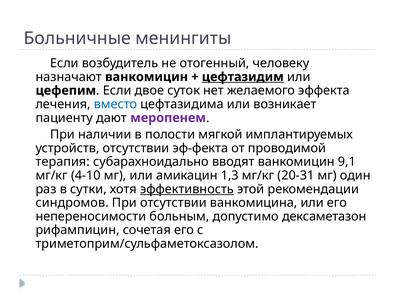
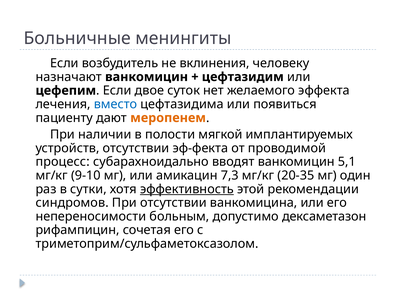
отогенный: отогенный -> вклинения (214, 63)
цефтазидим underline: present -> none (243, 77)
возникает: возникает -> появиться (285, 104)
меропенем colour: purple -> orange (168, 118)
терапия: терапия -> процесс (63, 162)
9,1: 9,1 -> 5,1 (347, 162)
4-10: 4-10 -> 9-10 (86, 175)
1,3: 1,3 -> 7,3 (230, 175)
20-31: 20-31 -> 20-35 (296, 175)
